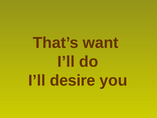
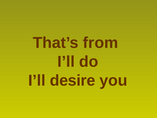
want: want -> from (101, 43)
